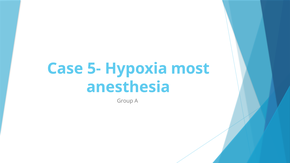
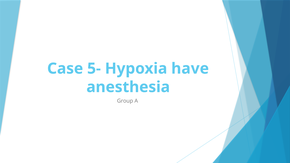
most: most -> have (190, 69)
